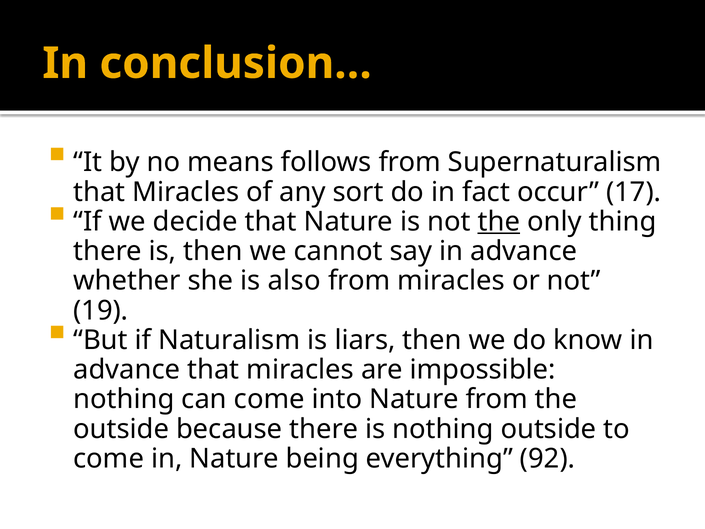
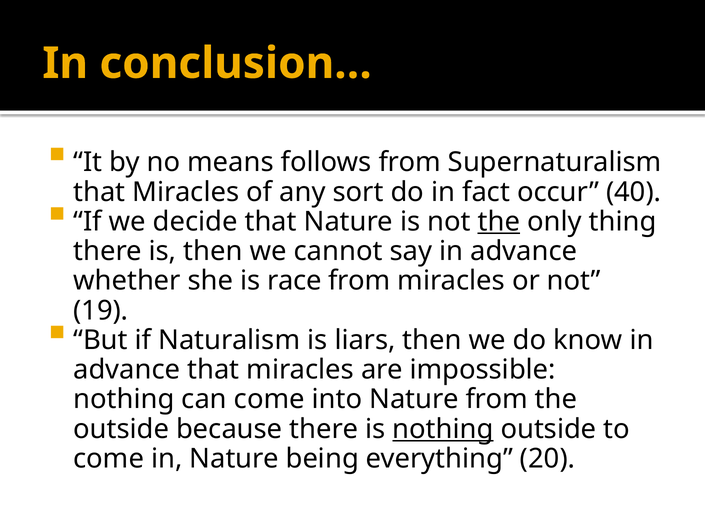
17: 17 -> 40 (634, 192)
also: also -> race (294, 281)
nothing underline: none -> present (443, 429)
92: 92 -> 20 (548, 458)
